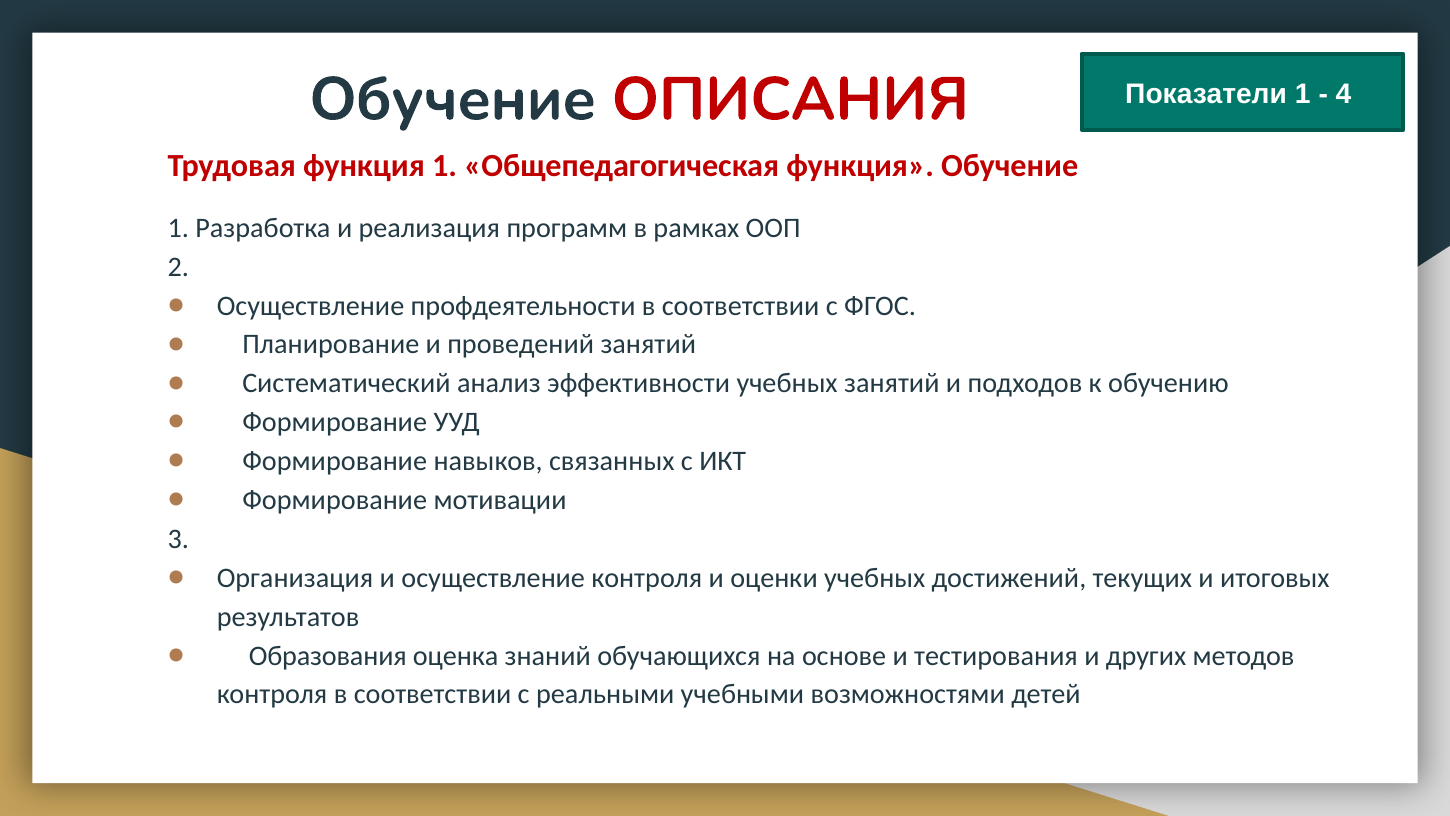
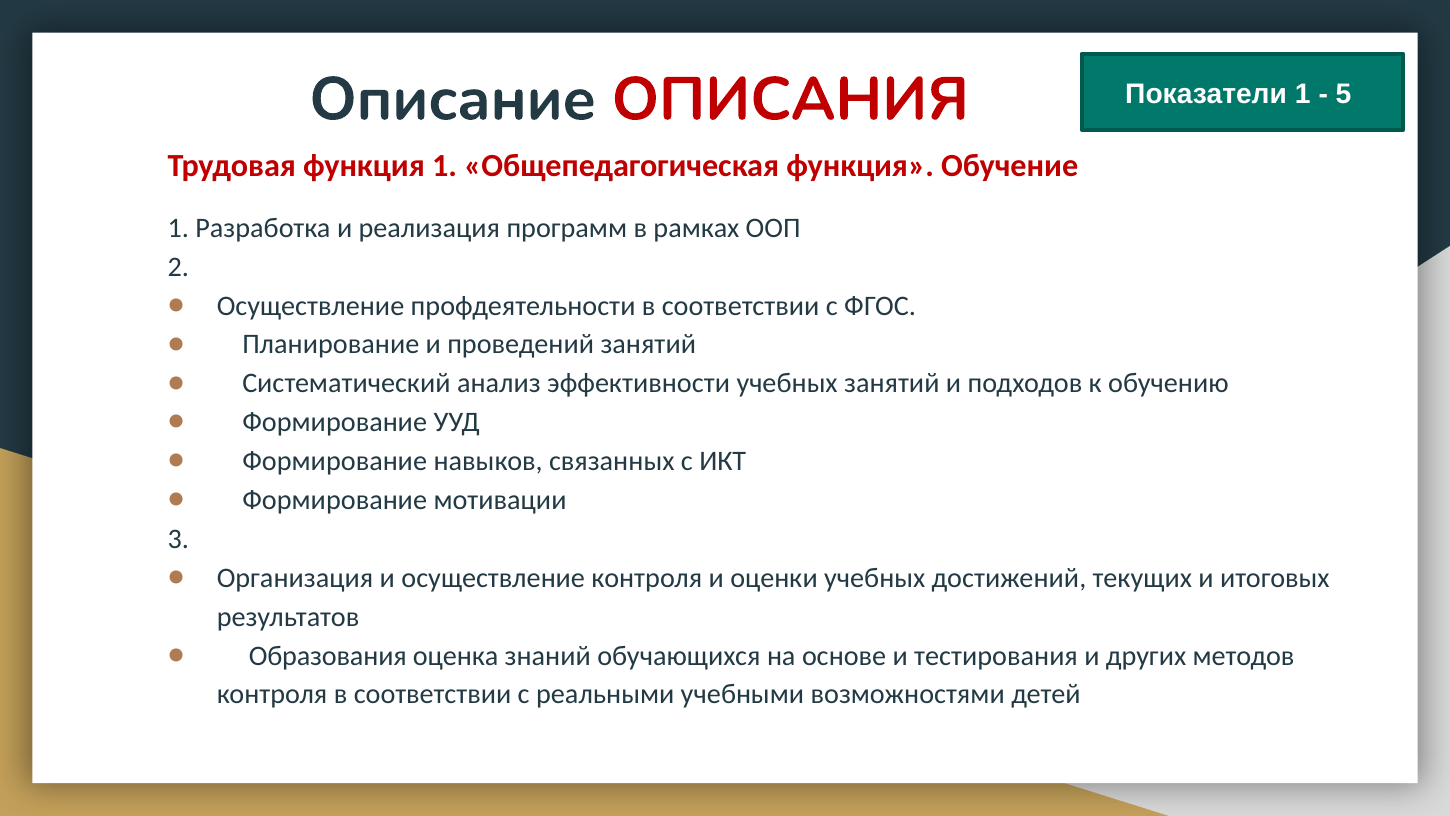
Обучение: Обучение -> Описание (453, 99)
4: 4 -> 5 (1344, 94)
